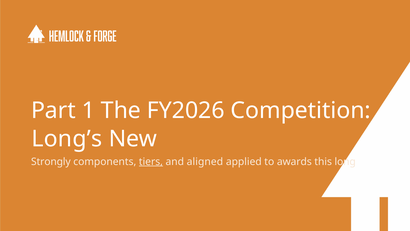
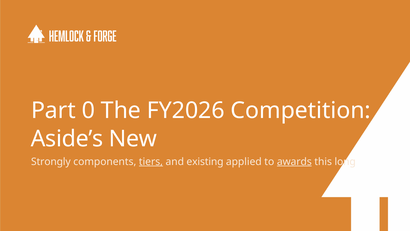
1: 1 -> 0 (88, 110)
Long’s: Long’s -> Aside’s (67, 139)
aligned: aligned -> existing (205, 161)
awards underline: none -> present (294, 161)
